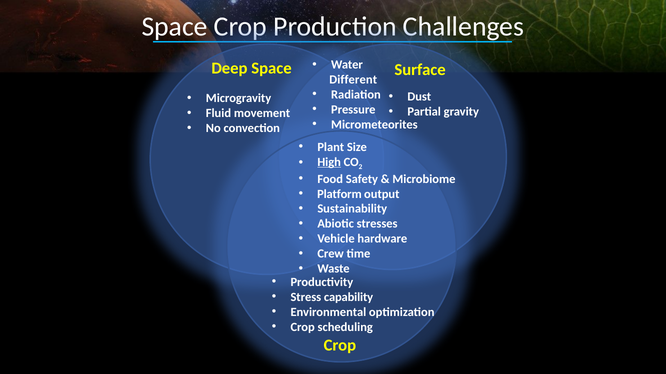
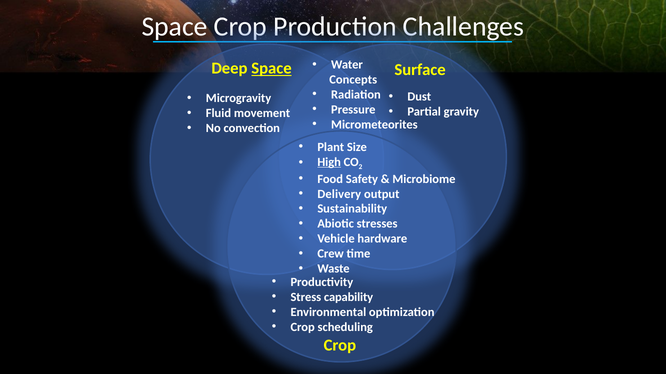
Space underline: none -> present (271, 69)
Different: Different -> Concepts (353, 80)
Platform: Platform -> Delivery (339, 194)
